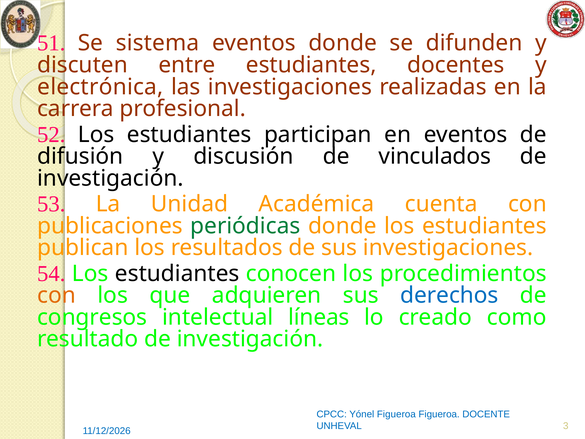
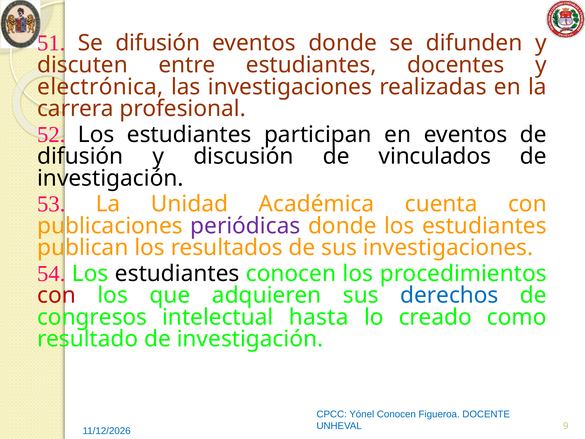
Se sistema: sistema -> difusión (158, 43)
periódicas colour: green -> purple (245, 226)
con colour: orange -> red (56, 295)
líneas: líneas -> hasta (319, 317)
Yónel Figueroa: Figueroa -> Conocen (396, 414)
3: 3 -> 9 (566, 426)
